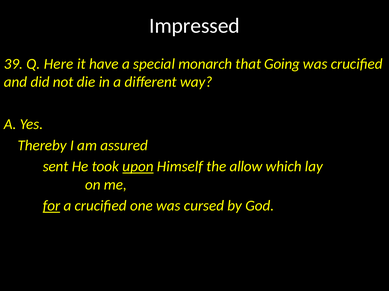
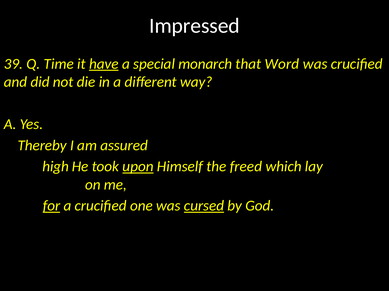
Here: Here -> Time (59, 64)
have underline: none -> present (104, 64)
Going: Going -> Word (282, 64)
sent: sent -> high (56, 167)
allow: allow -> freed (246, 167)
cursed underline: none -> present (204, 206)
